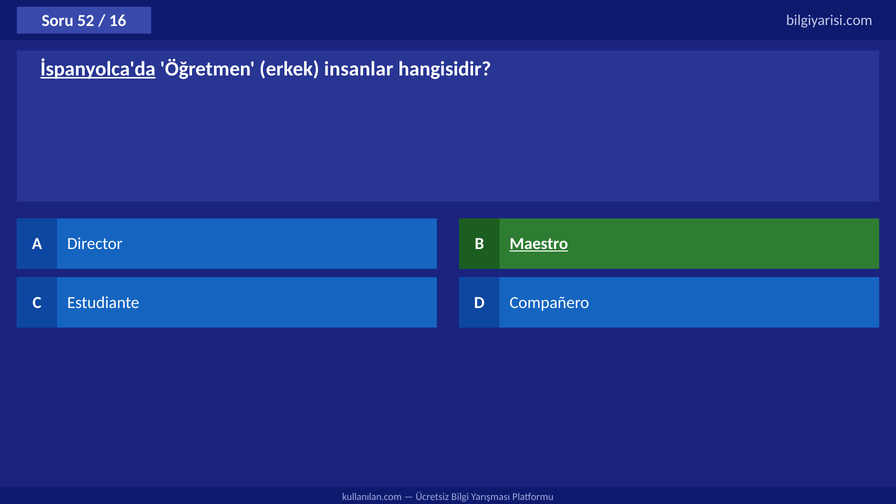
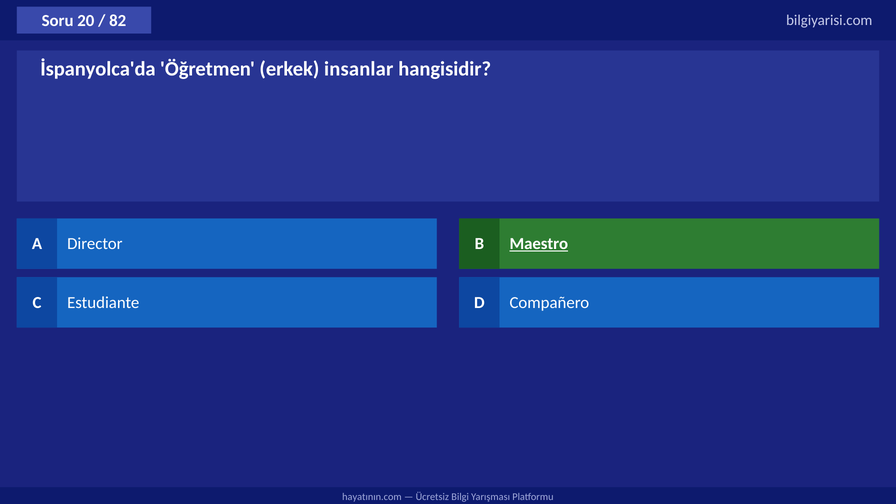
52: 52 -> 20 (86, 20)
16: 16 -> 82 (118, 20)
İspanyolca'da underline: present -> none (98, 69)
kullanılan.com: kullanılan.com -> hayatının.com (372, 497)
